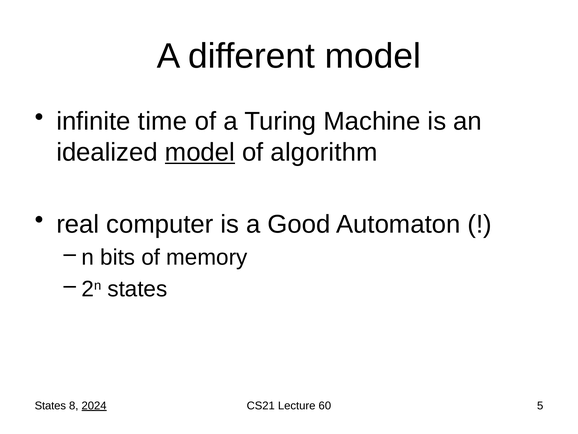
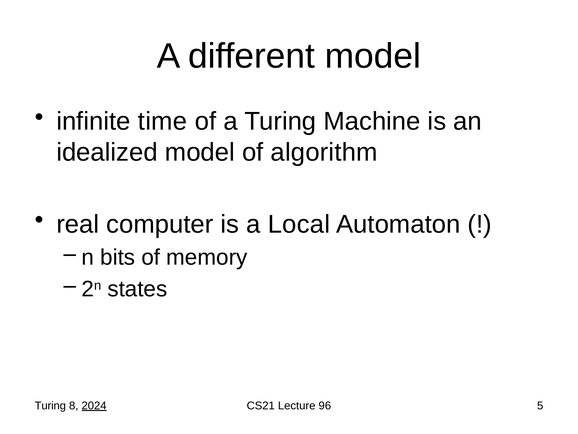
model underline: present -> none (200, 152)
Good: Good -> Local (299, 224)
States: States -> Turing (50, 405)
60: 60 -> 96 (325, 405)
